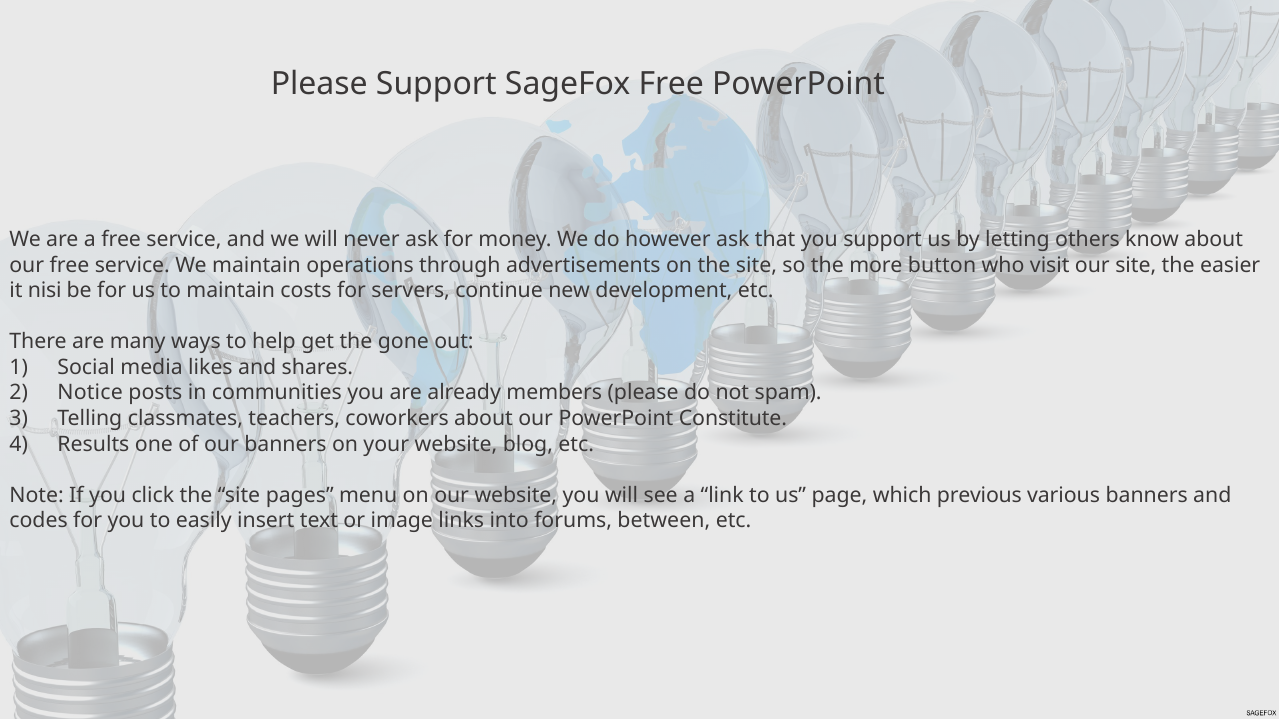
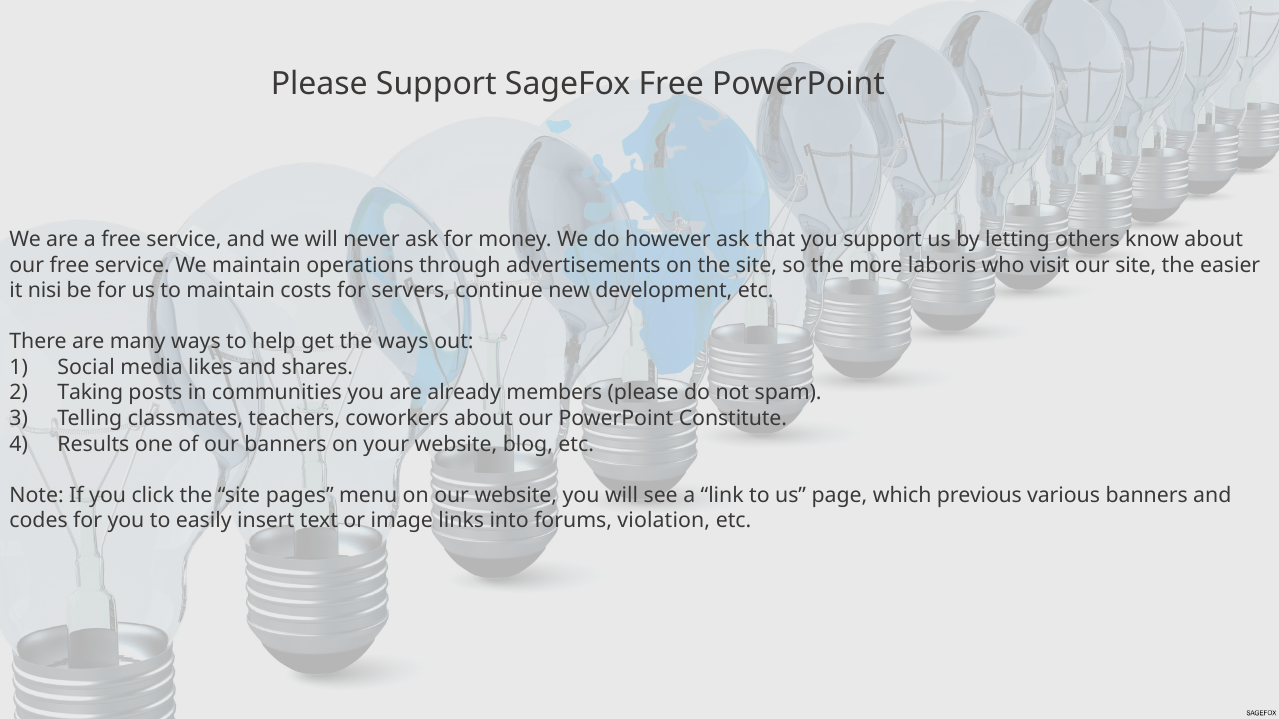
button: button -> laboris (942, 265)
the gone: gone -> ways (403, 342)
Notice: Notice -> Taking (90, 393)
between: between -> violation (664, 521)
